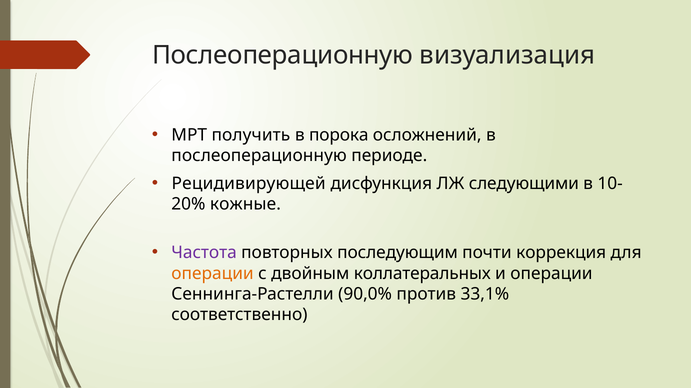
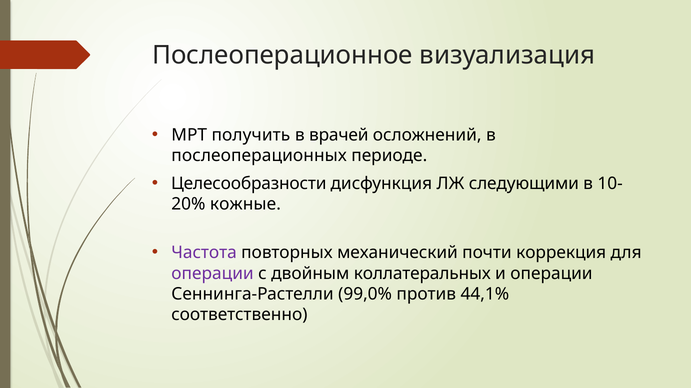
Послеоперационную: Послеоперационную -> Послеоперационное (282, 55)
порока: порока -> врачей (339, 135)
послеоперационную: послеоперационную -> послеоперационных (259, 156)
Рецидивирующей: Рецидивирующей -> Целесообразности (249, 184)
последующим: последующим -> механический (397, 253)
операции colour: orange -> purple (213, 274)
90,0%: 90,0% -> 99,0% (365, 295)
33,1%: 33,1% -> 44,1% (485, 295)
